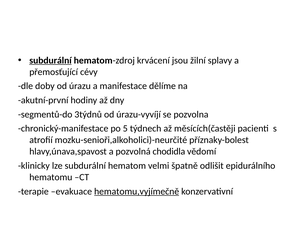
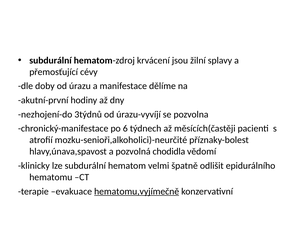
subdurální underline: present -> none (50, 61)
segmentů-do: segmentů-do -> nezhojení-do (45, 115)
5: 5 -> 6 (125, 129)
